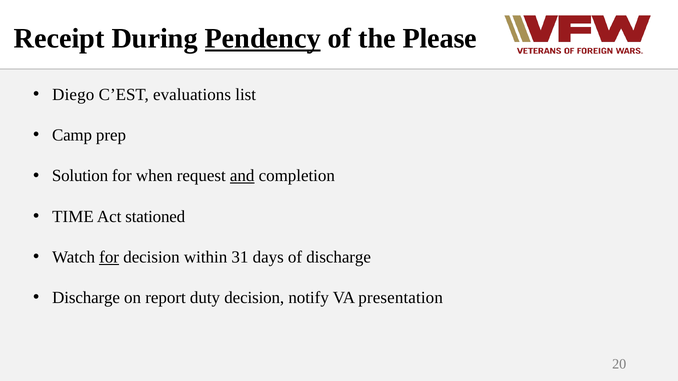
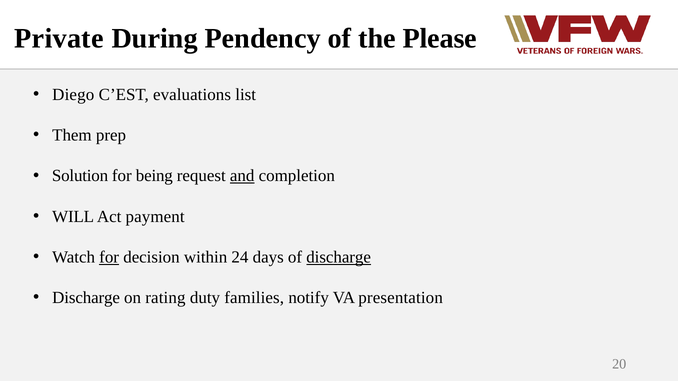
Receipt: Receipt -> Private (59, 38)
Pendency underline: present -> none (263, 38)
Camp: Camp -> Them (72, 135)
when: when -> being (154, 176)
TIME: TIME -> WILL (73, 217)
stationed: stationed -> payment (155, 217)
31: 31 -> 24 (240, 257)
discharge underline: none -> present (339, 257)
report: report -> rating (165, 298)
duty decision: decision -> families (254, 298)
